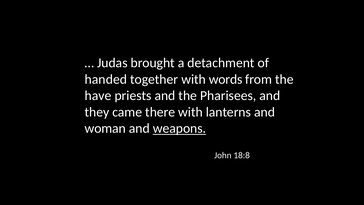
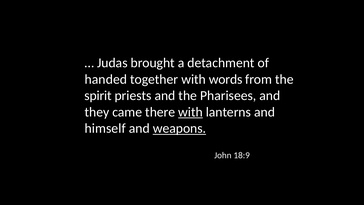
have: have -> spirit (98, 96)
with underline: none -> present (190, 112)
woman: woman -> himself (105, 128)
18:8: 18:8 -> 18:9 (242, 155)
